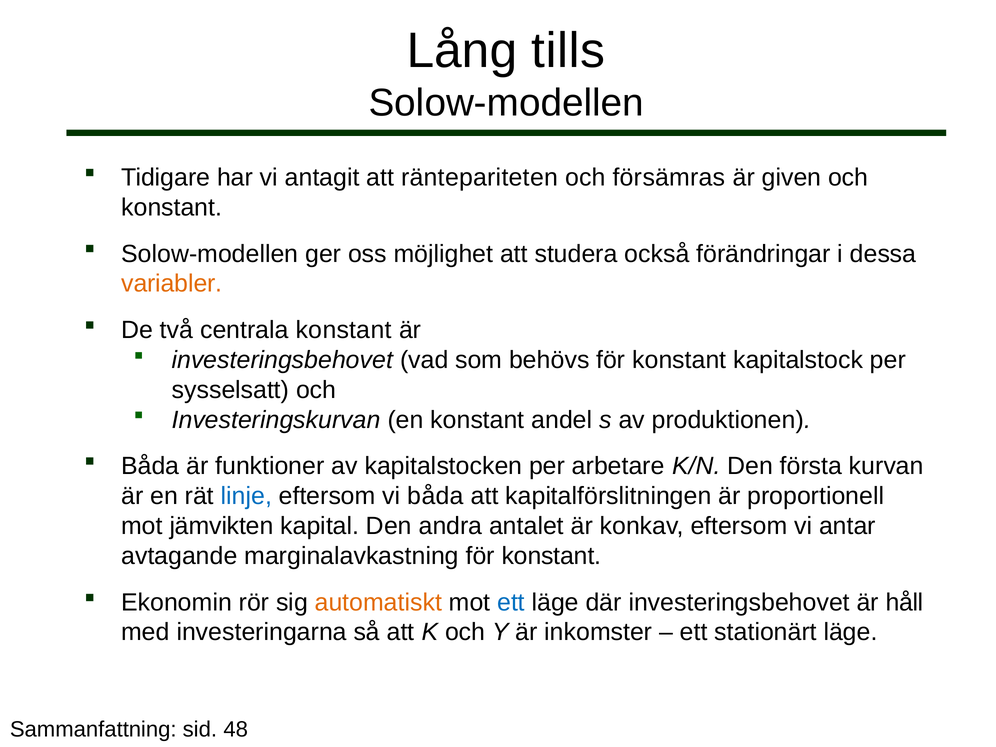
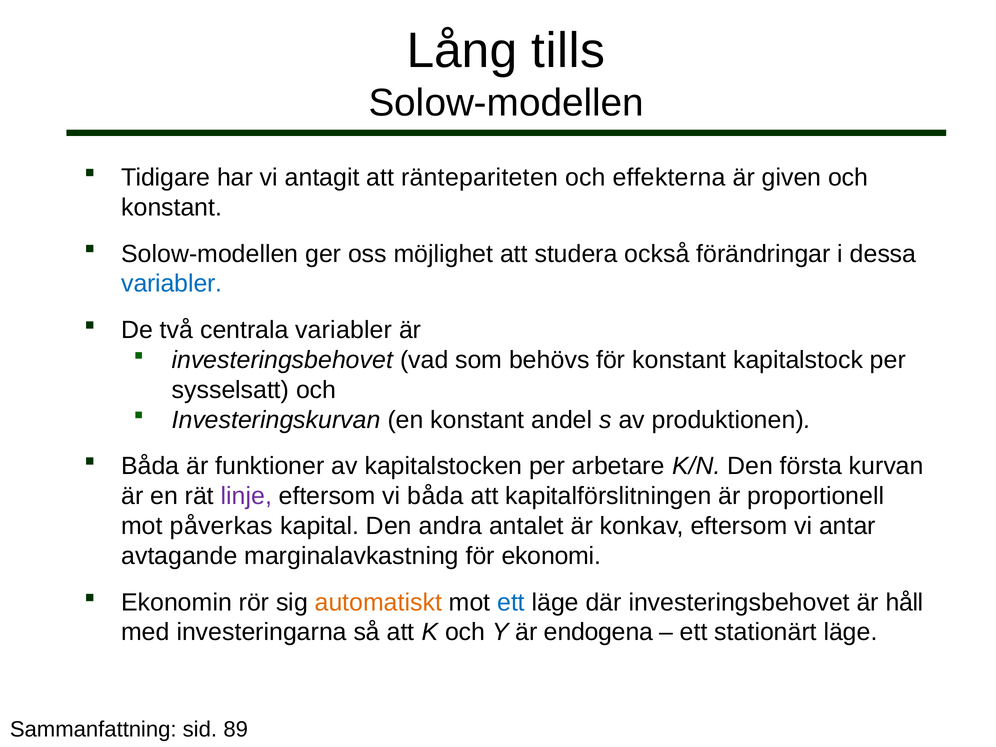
försämras: försämras -> effekterna (669, 177)
variabler colour: orange -> blue (172, 284)
centrala konstant: konstant -> variabler (344, 330)
linje colour: blue -> purple (246, 496)
jämvikten: jämvikten -> påverkas (221, 526)
marginalavkastning för konstant: konstant -> ekonomi (551, 556)
inkomster: inkomster -> endogena (598, 632)
48: 48 -> 89 (236, 730)
